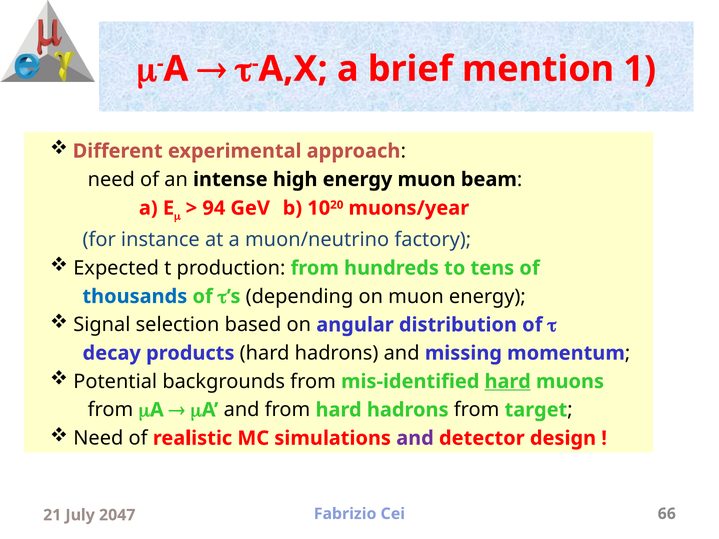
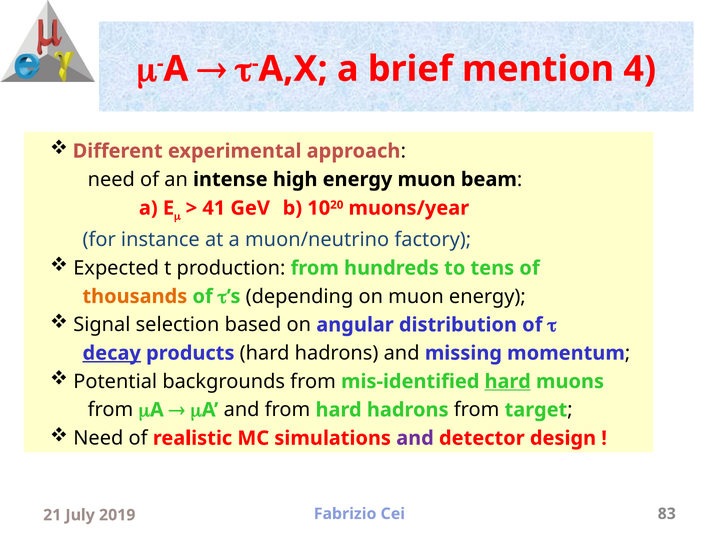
1: 1 -> 4 (640, 69)
94: 94 -> 41 (214, 208)
thousands colour: blue -> orange (135, 297)
decay underline: none -> present (112, 353)
66: 66 -> 83 (667, 514)
2047: 2047 -> 2019 (117, 515)
